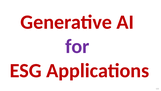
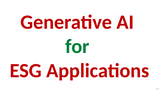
for colour: purple -> green (77, 46)
